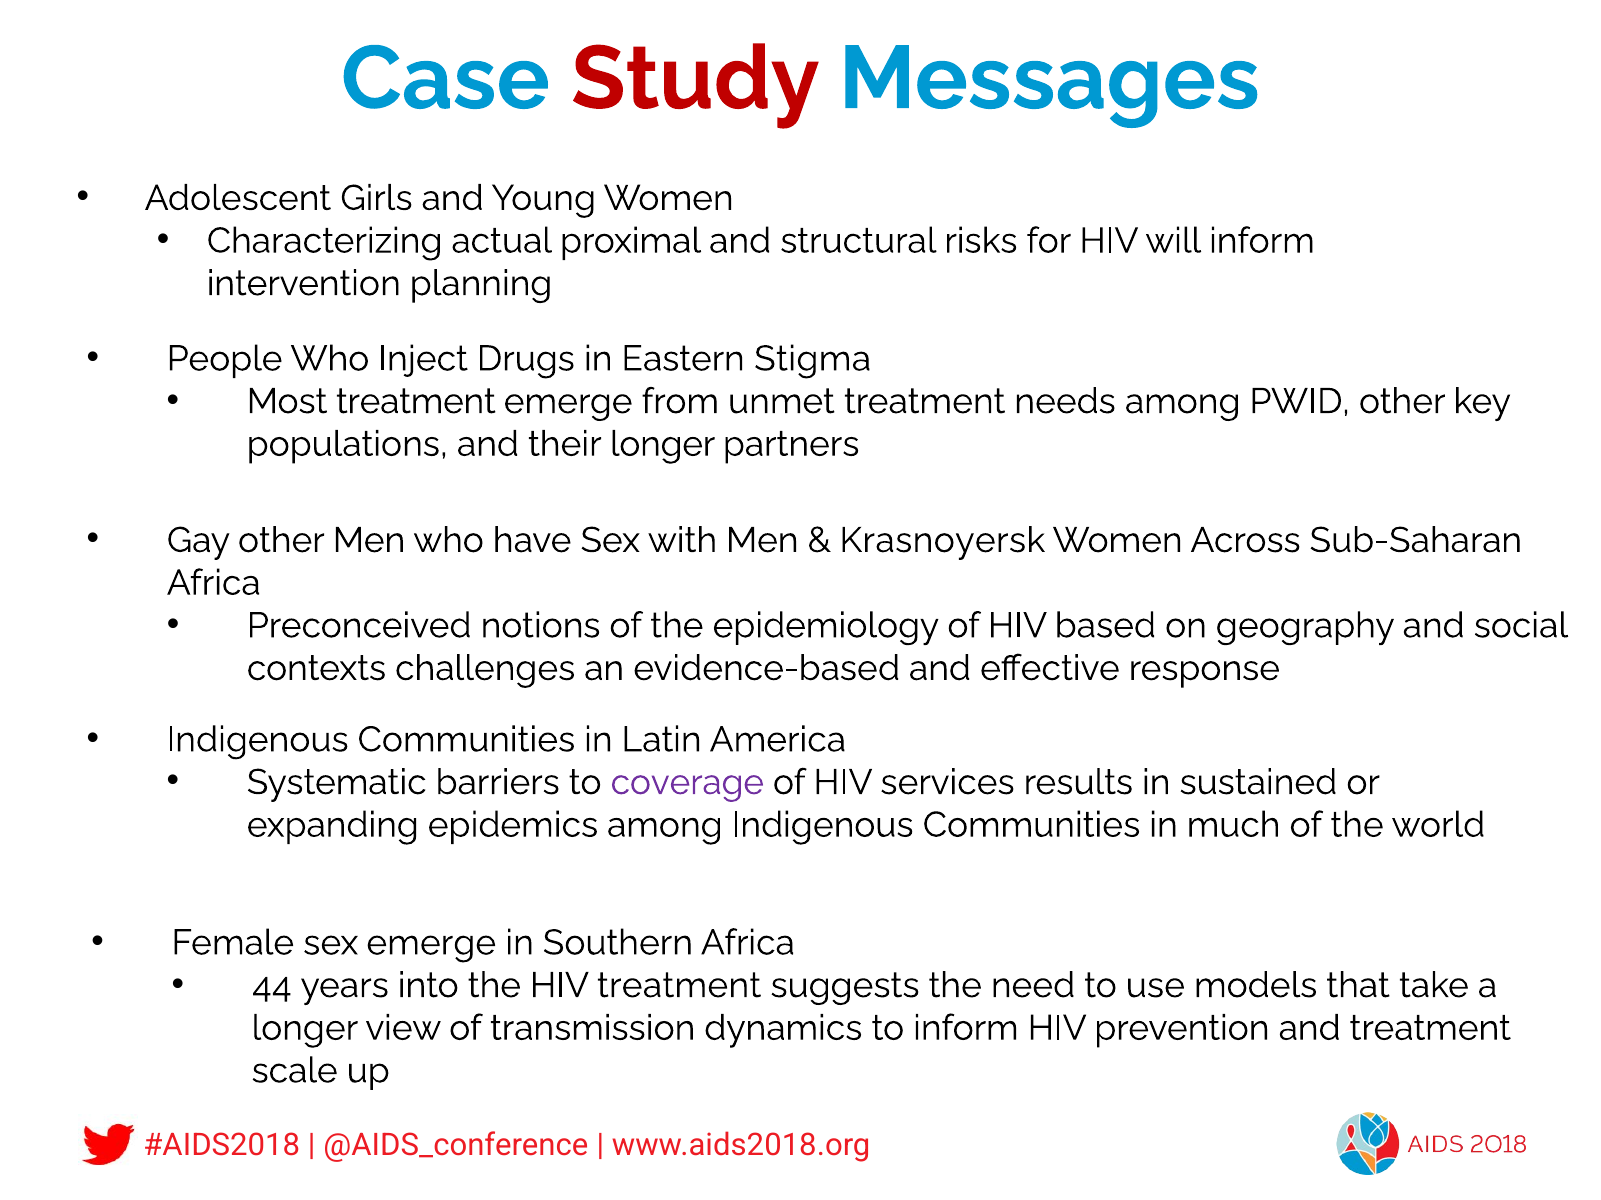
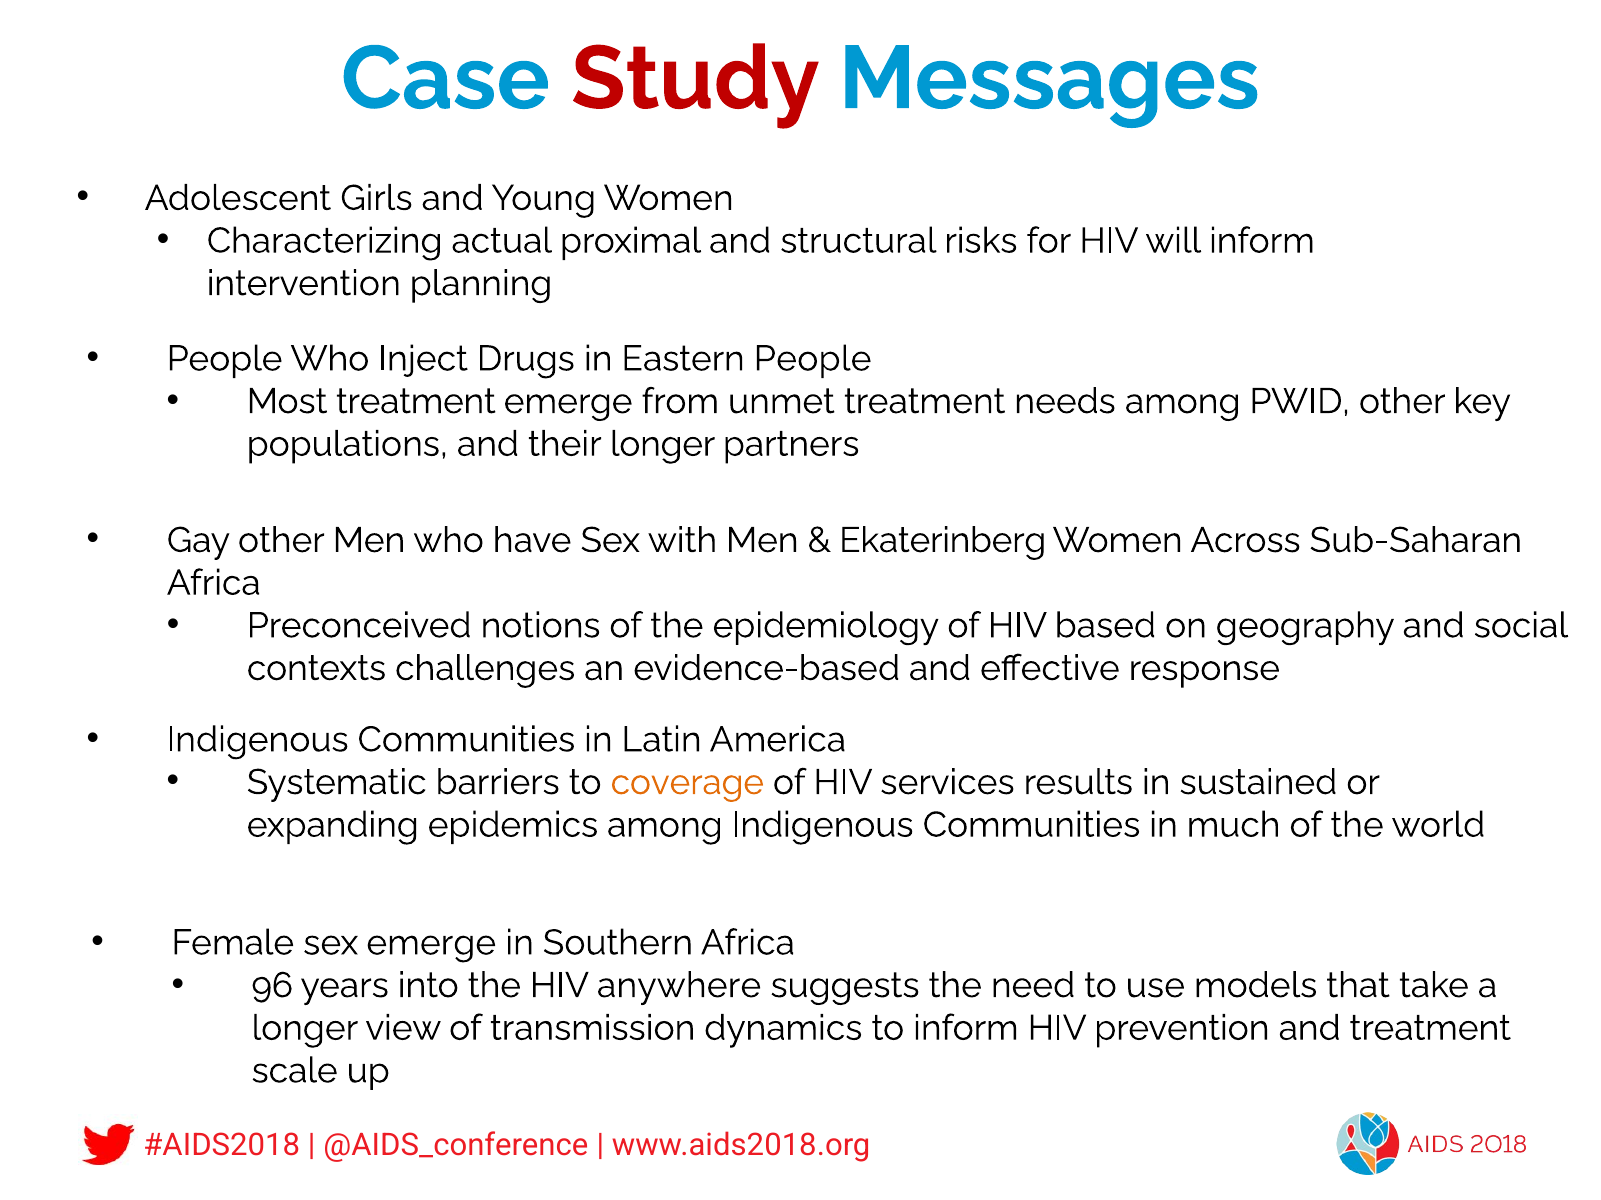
Eastern Stigma: Stigma -> People (813, 359)
Krasnoyersk: Krasnoyersk -> Ekaterinberg (943, 541)
coverage colour: purple -> orange (687, 783)
44: 44 -> 96 (272, 986)
HIV treatment: treatment -> anywhere (679, 986)
